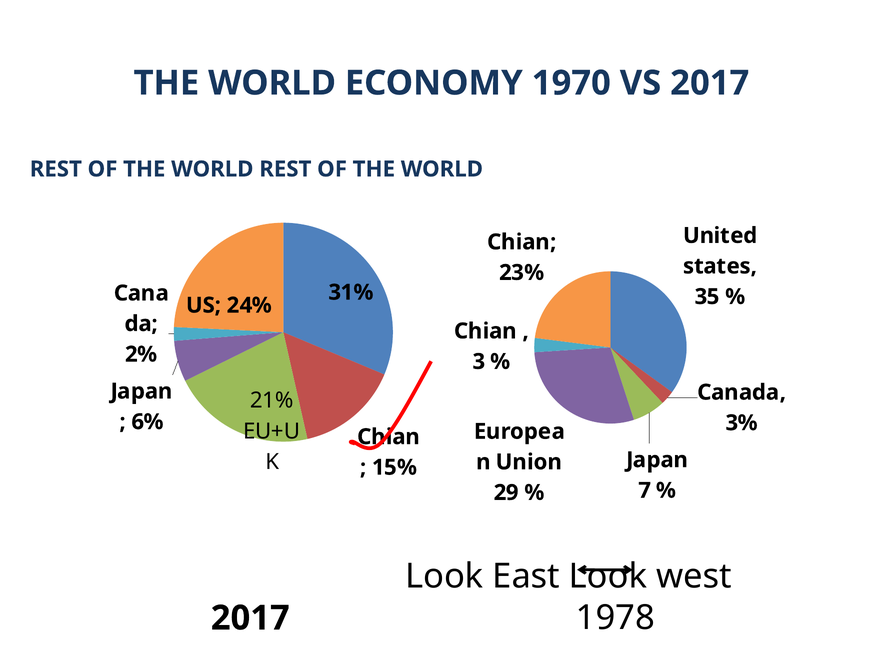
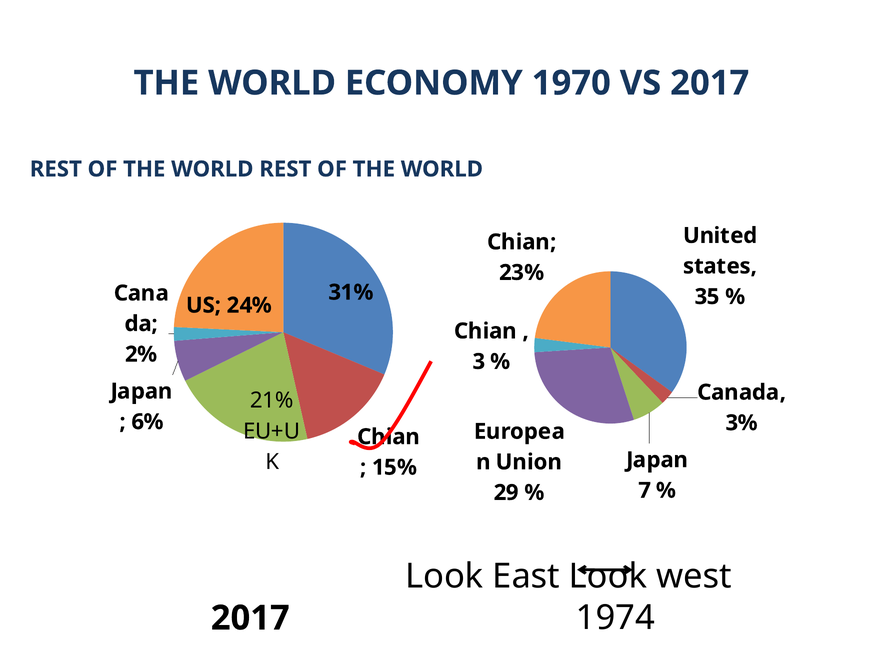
1978: 1978 -> 1974 (615, 618)
